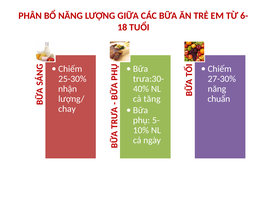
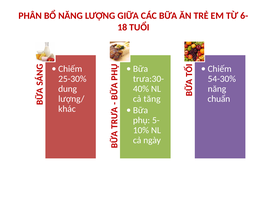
27-30%: 27-30% -> 54-30% (222, 79)
nhận: nhận -> dung (68, 89)
chay: chay -> khác (67, 109)
